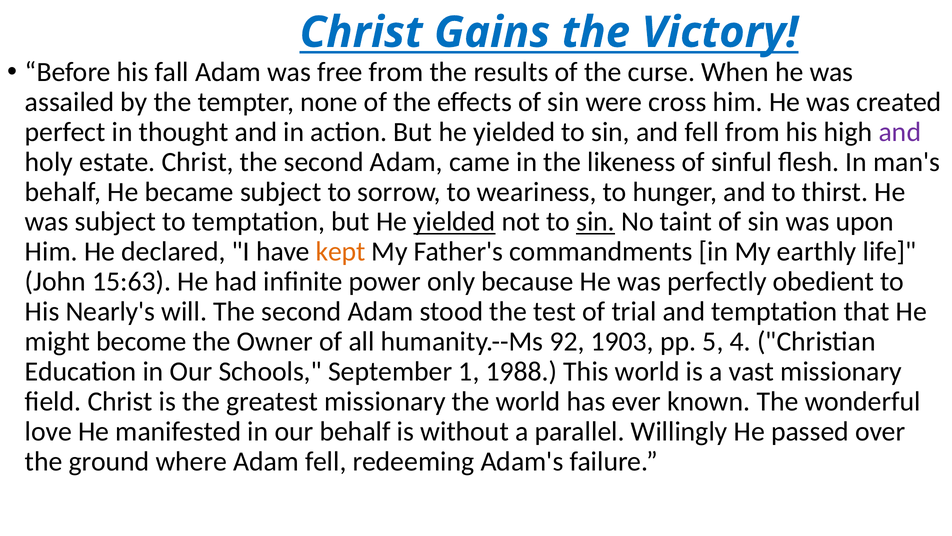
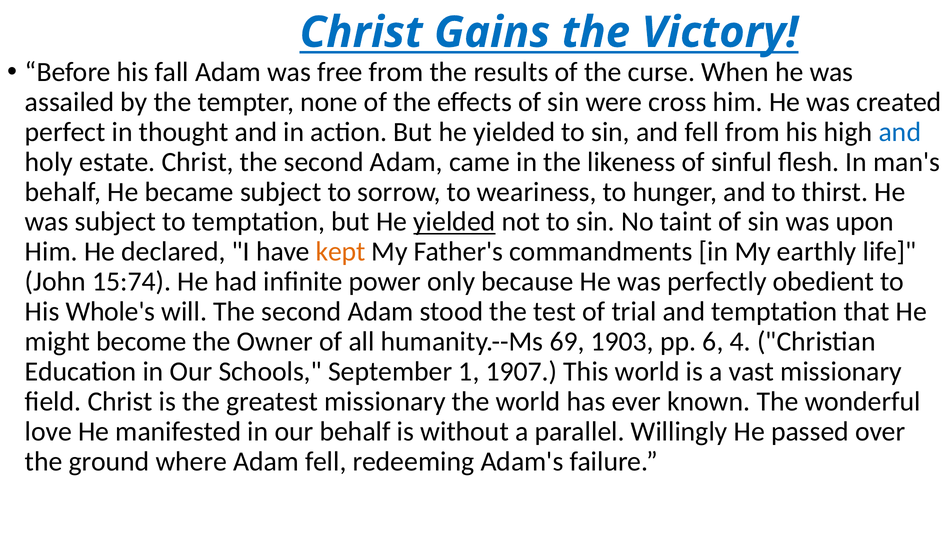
and colour: purple -> blue (900, 132)
sin underline: present -> none (596, 222)
15:63: 15:63 -> 15:74 (132, 281)
Nearly's: Nearly's -> Whole's (110, 311)
92: 92 -> 69 (567, 341)
5: 5 -> 6 (713, 341)
1988: 1988 -> 1907 (521, 371)
